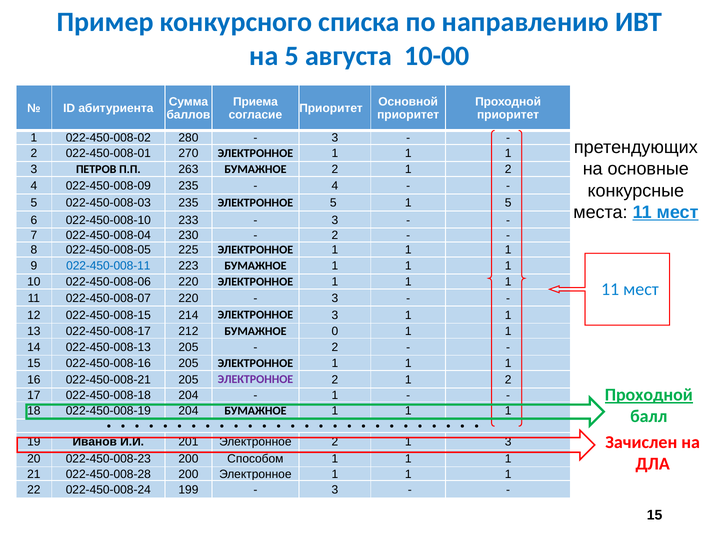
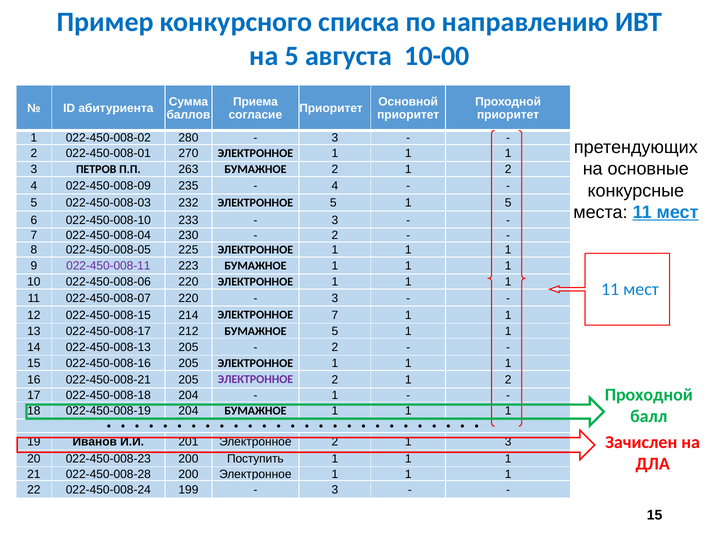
022-450-008-03 235: 235 -> 232 (188, 203)
022-450-008-11 colour: blue -> purple (108, 266)
ЭЛЕКТРОННОЕ 3: 3 -> 7 (335, 315)
БУМАЖНОЕ 0: 0 -> 5 (335, 331)
Проходной underline: present -> none (649, 395)
Способом: Способом -> Поступить (255, 459)
